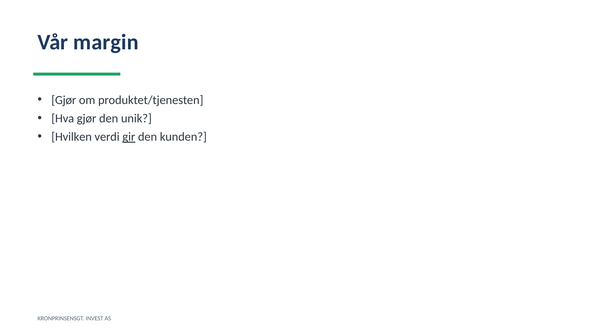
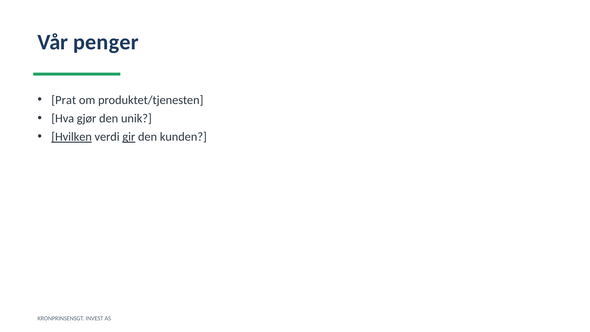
margin: margin -> penger (106, 42)
Gjør: Gjør -> Prat (64, 100)
Hvilken underline: none -> present (72, 137)
